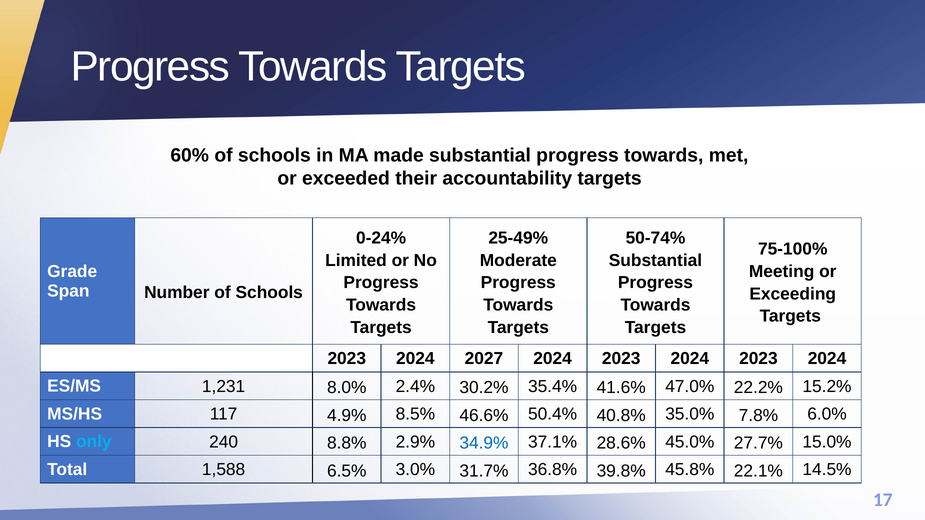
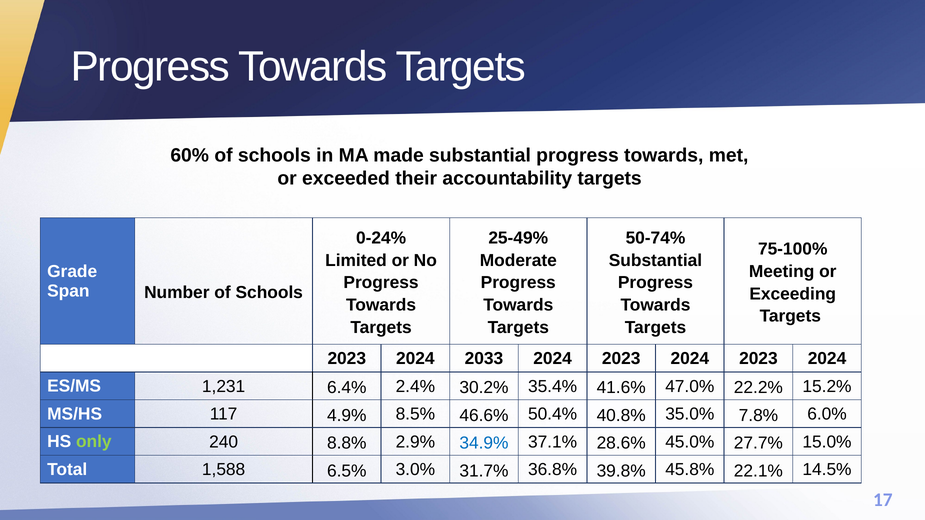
2027: 2027 -> 2033 (484, 359)
8.0%: 8.0% -> 6.4% (347, 388)
only colour: light blue -> light green (94, 442)
